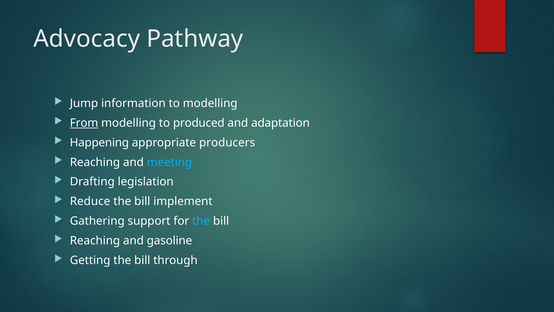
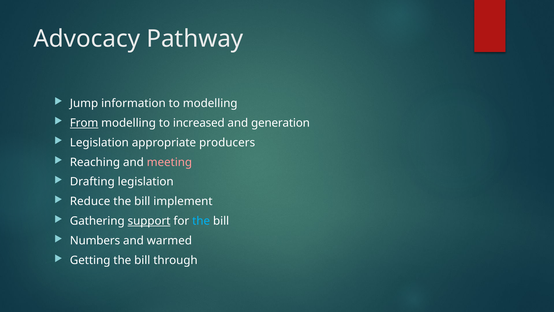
produced: produced -> increased (199, 123)
adaptation: adaptation -> generation (280, 123)
Happening: Happening -> Legislation (99, 142)
meeting colour: light blue -> pink (169, 162)
support underline: none -> present (149, 221)
Reaching: Reaching -> Numbers (95, 241)
gasoline: gasoline -> warmed (169, 241)
